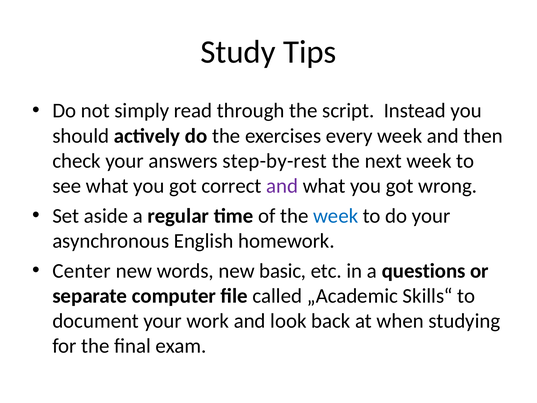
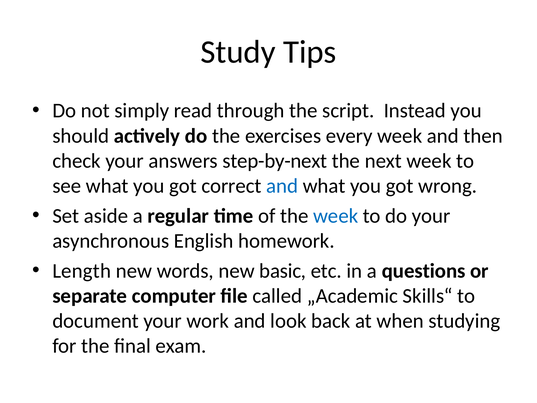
step-by-rest: step-by-rest -> step-by-next (275, 161)
and colour: purple -> blue (282, 186)
Center: Center -> Length (82, 271)
